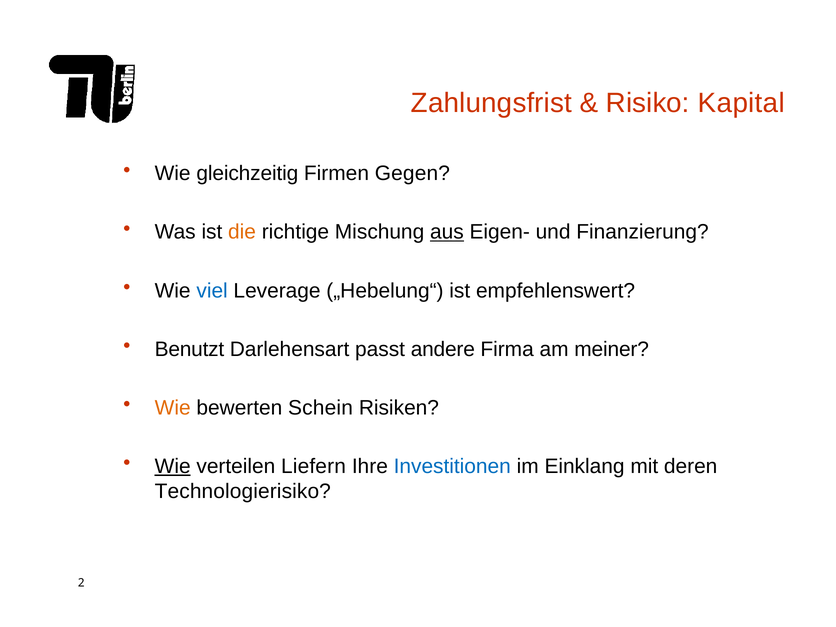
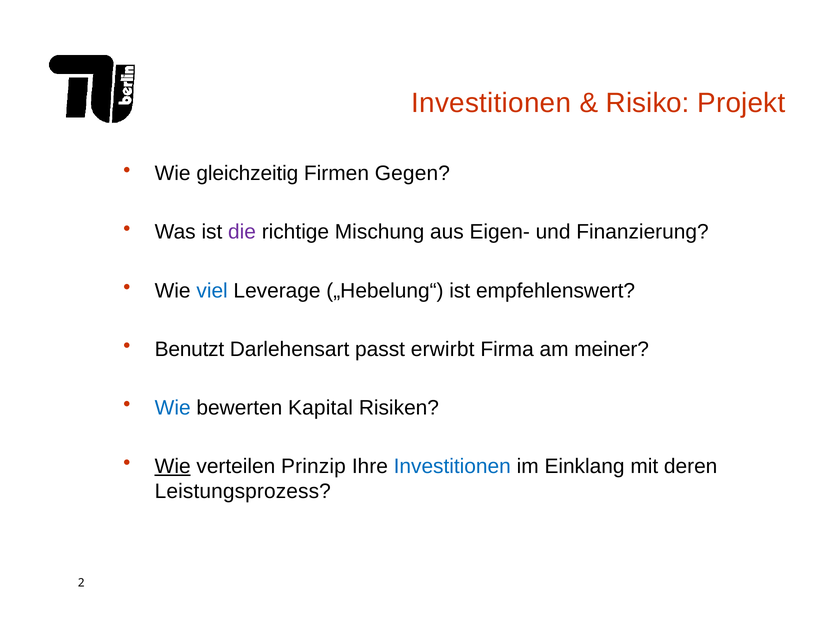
Zahlungsfrist: Zahlungsfrist -> Investitionen (491, 103)
Kapital: Kapital -> Projekt (741, 103)
die colour: orange -> purple (242, 232)
aus underline: present -> none (447, 232)
andere: andere -> erwirbt (443, 349)
Wie colour: orange -> blue (173, 408)
Schein: Schein -> Kapital (321, 408)
Liefern: Liefern -> Prinzip (313, 466)
Technologierisiko: Technologierisiko -> Leistungsprozess (243, 491)
